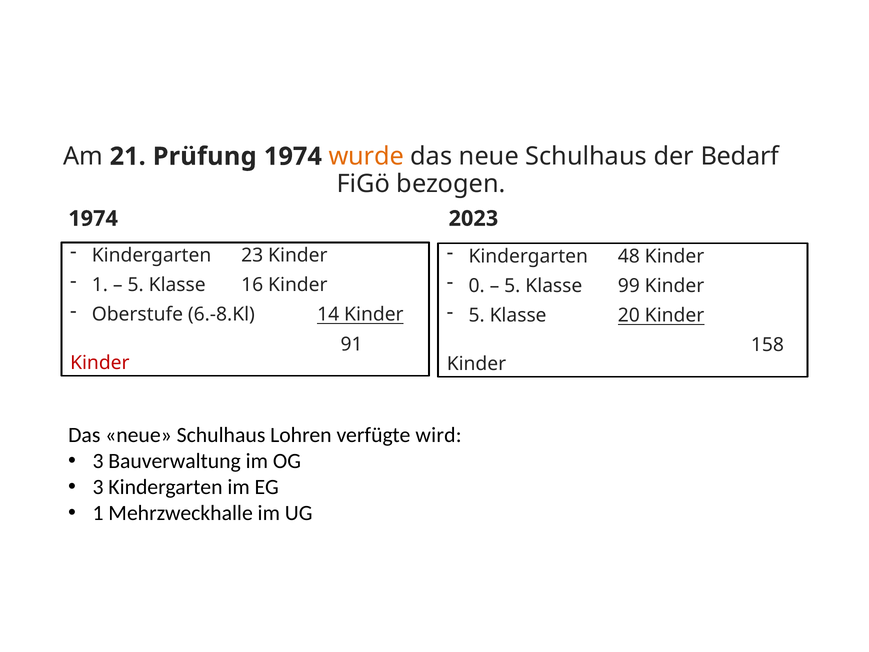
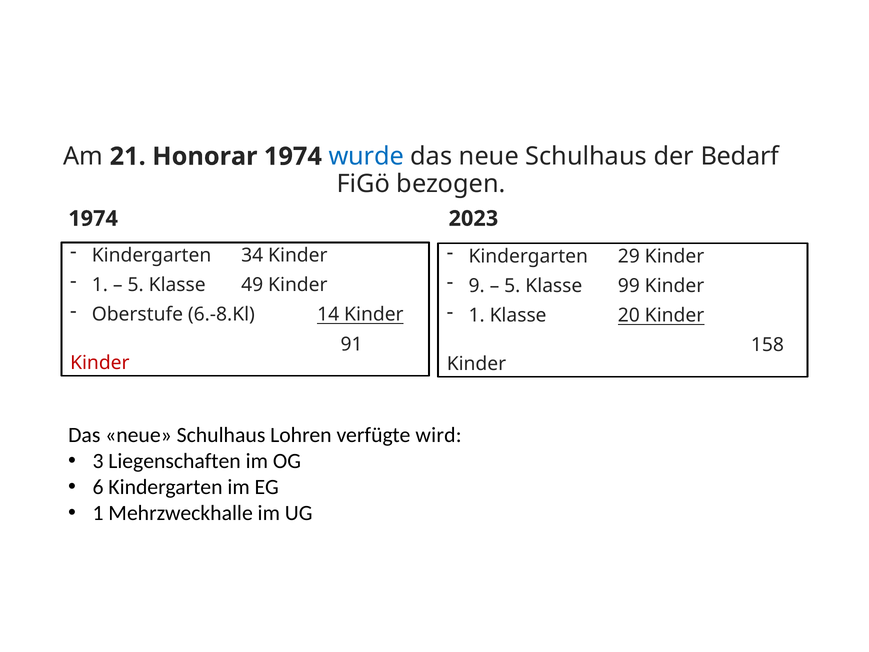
Prüfung: Prüfung -> Honorar (205, 156)
wurde colour: orange -> blue (366, 156)
23: 23 -> 34 (252, 255)
48: 48 -> 29 (629, 256)
16: 16 -> 49 (252, 285)
0: 0 -> 9 (477, 286)
5: 5 -> 1 (477, 315)
Bauverwaltung: Bauverwaltung -> Liegenschaften (175, 461)
3: 3 -> 6 (98, 487)
